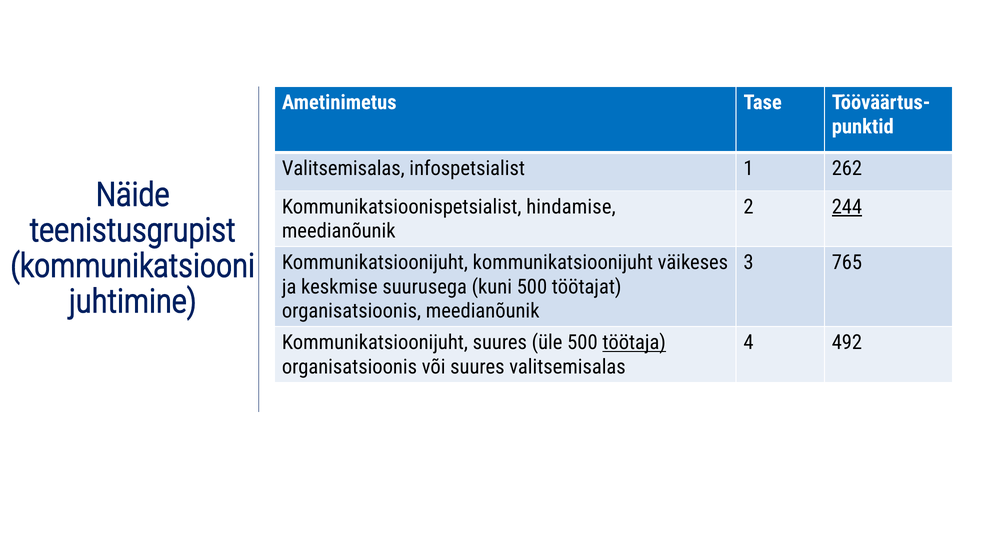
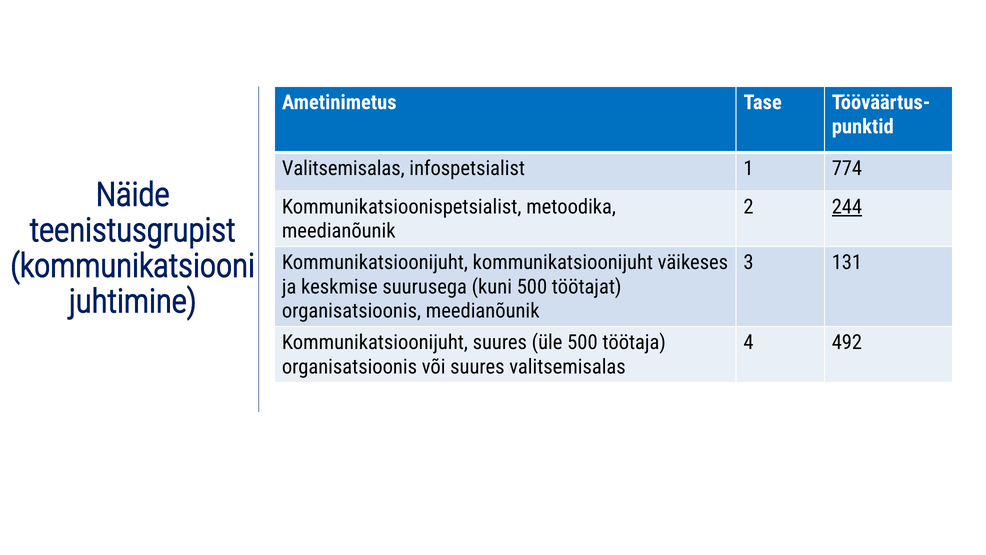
262: 262 -> 774 (847, 168)
hindamise: hindamise -> metoodika (571, 207)
765: 765 -> 131 (847, 262)
töötaja underline: present -> none (634, 342)
